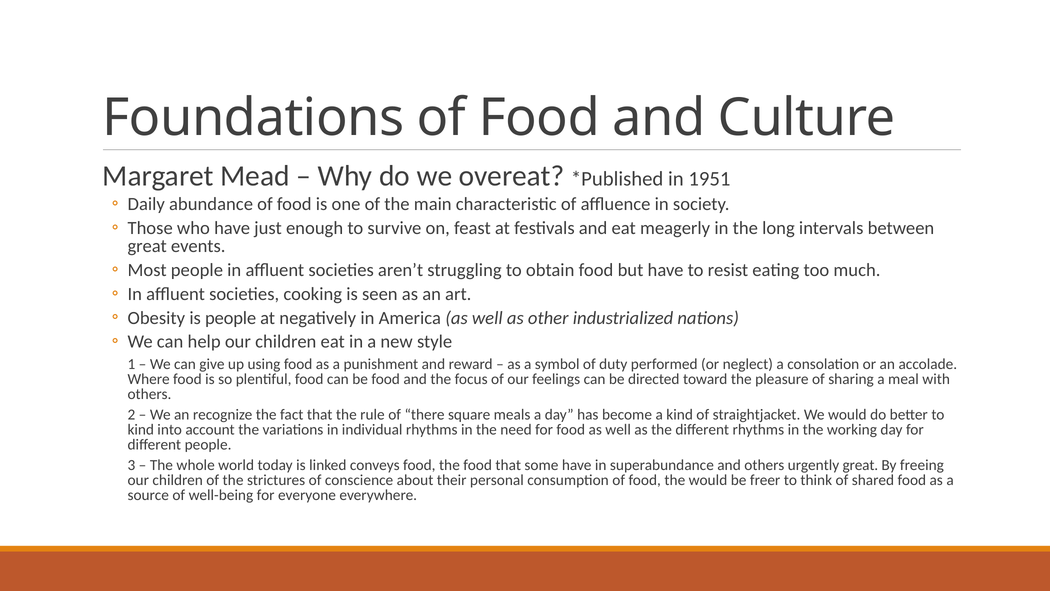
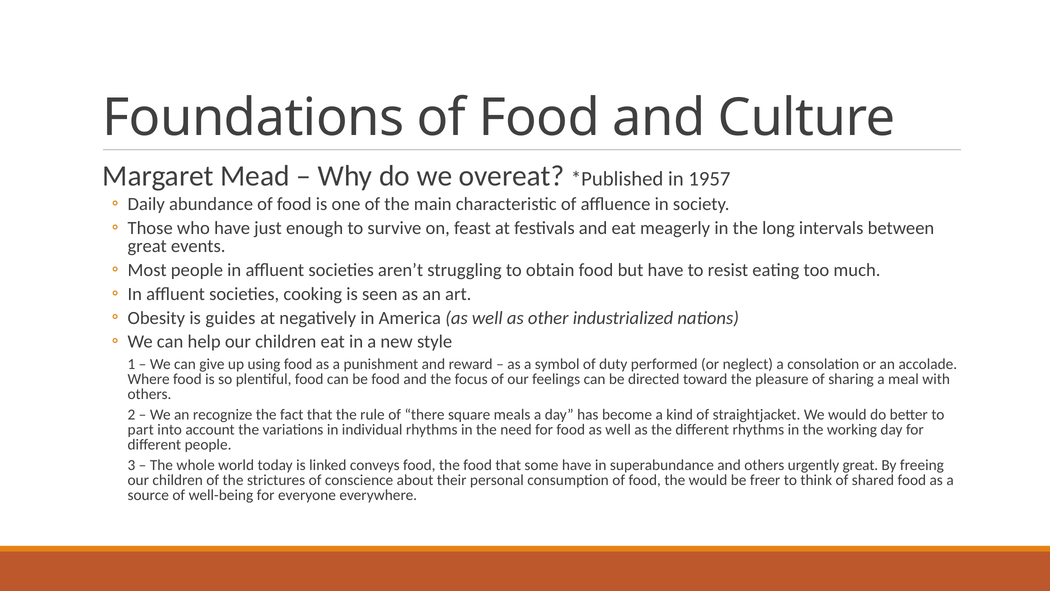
1951: 1951 -> 1957 (709, 179)
is people: people -> guides (230, 318)
kind: kind -> part (141, 429)
